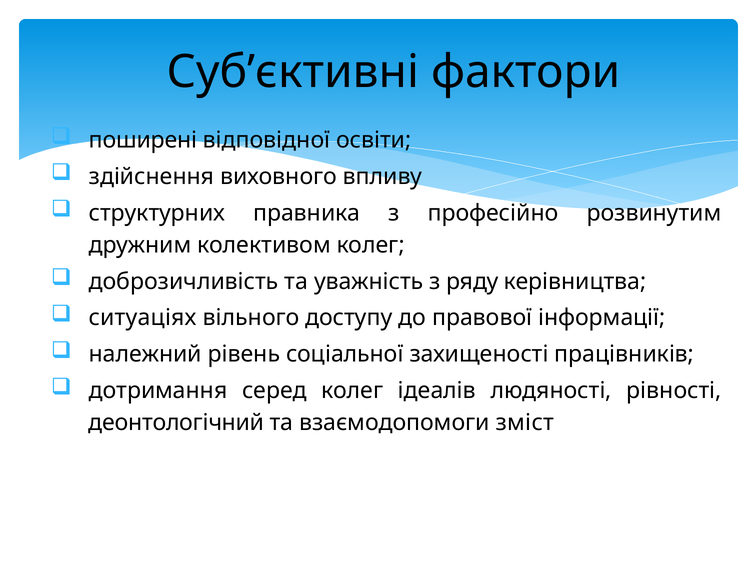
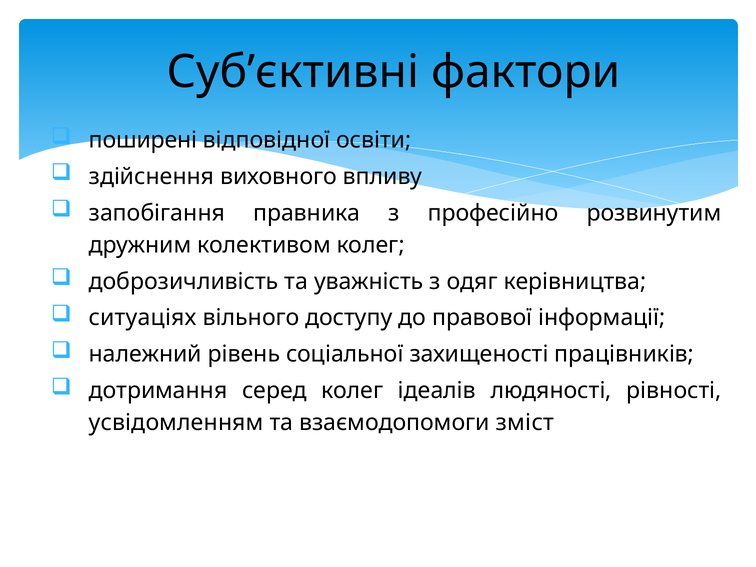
структурних: структурних -> запобігання (157, 213)
ряду: ряду -> одяг (472, 281)
деонтологічний: деонтологічний -> усвідомленням (176, 423)
